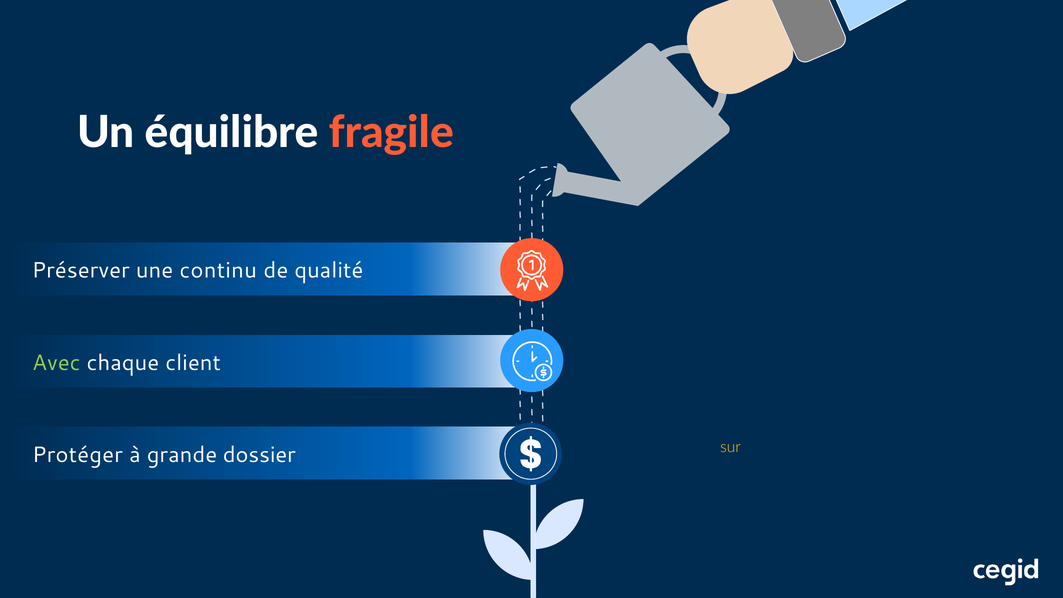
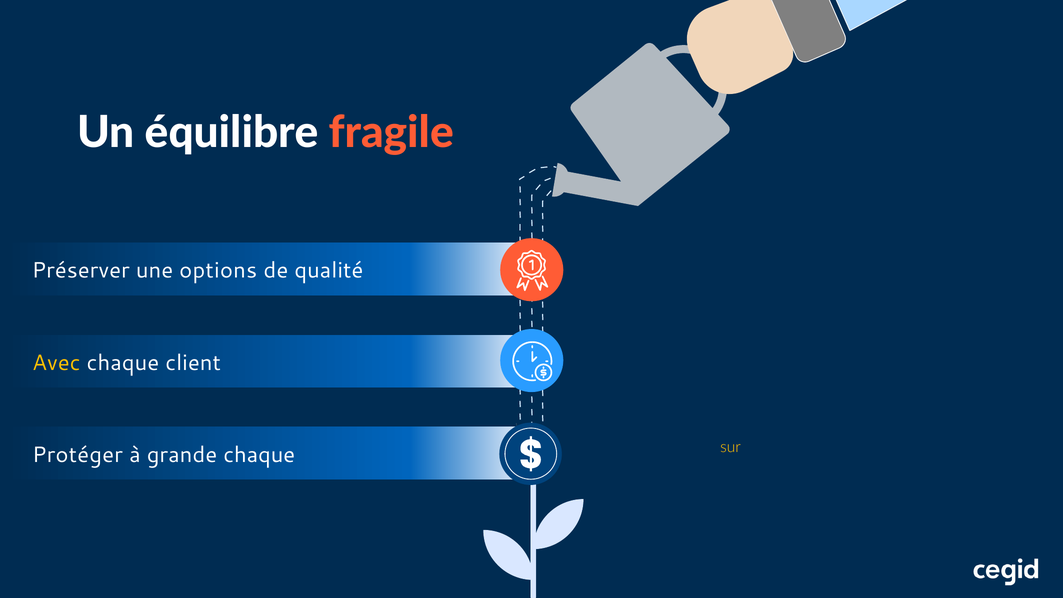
continu: continu -> options (218, 271)
Avec colour: light green -> yellow (56, 363)
grande dossier: dossier -> chaque (259, 455)
